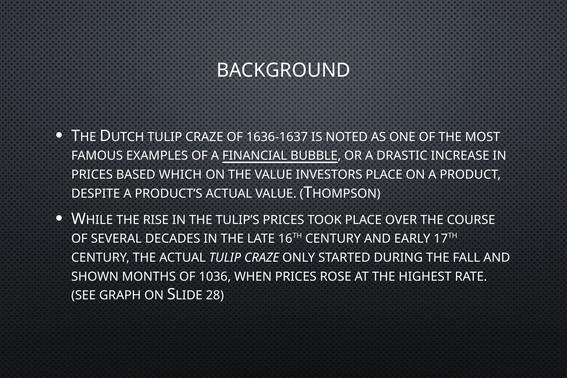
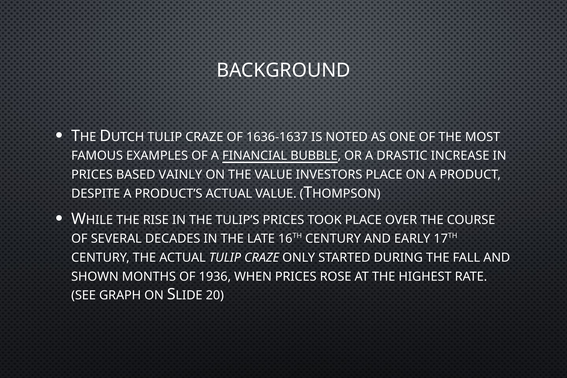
WHICH: WHICH -> VAINLY (180, 175)
1036: 1036 -> 1936 (215, 277)
28: 28 -> 20 (215, 295)
